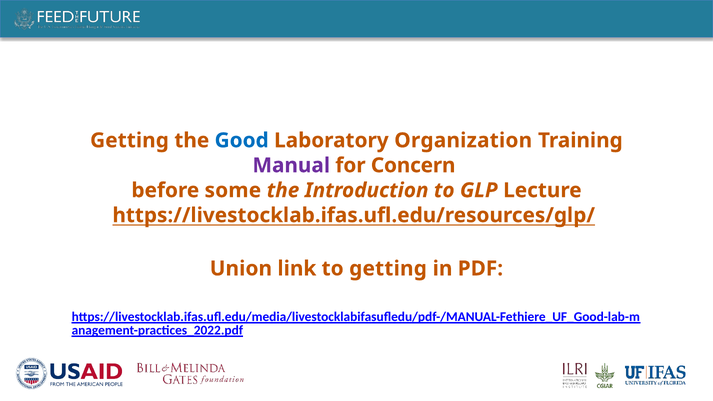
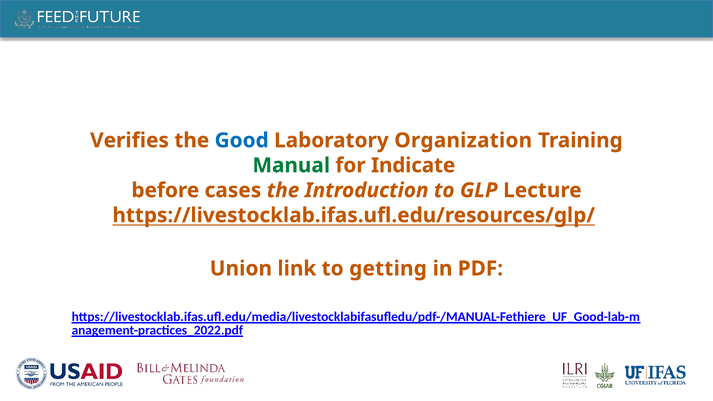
Getting: Getting -> Verifies (129, 140)
Manual colour: purple -> green (291, 165)
Concern: Concern -> Indicate (413, 165)
some: some -> cases (233, 190)
